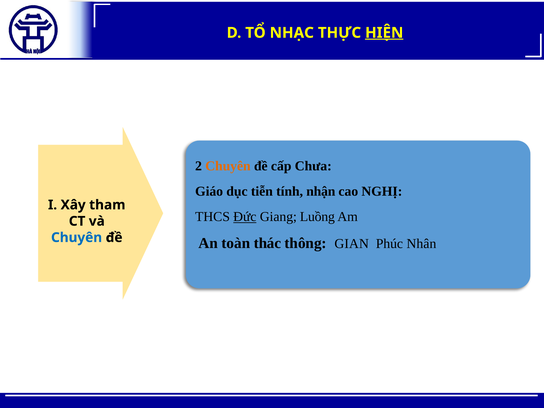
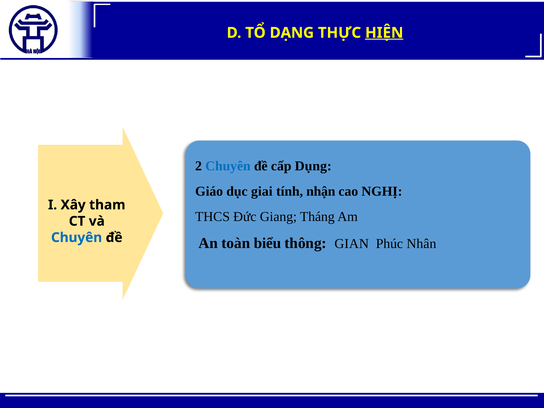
NHẠC: NHẠC -> DẠNG (292, 33)
Chuyên colour: orange -> blue (228, 166)
Chưa: Chưa -> Dụng (313, 166)
tiễn: tiễn -> giai (262, 191)
Đức underline: present -> none (245, 217)
Luồng: Luồng -> Tháng (317, 217)
thác: thác -> biểu (267, 243)
